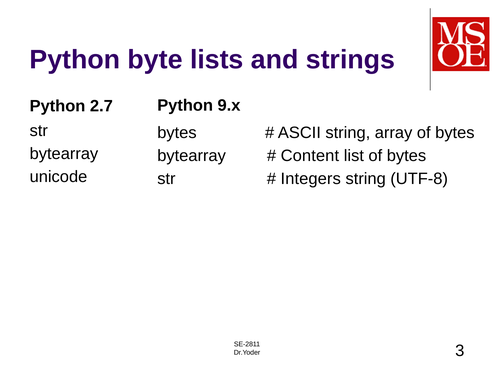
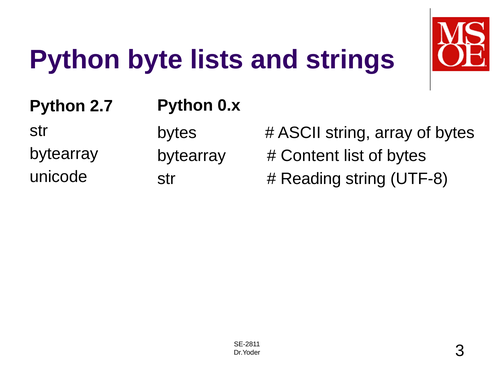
9.x: 9.x -> 0.x (229, 106)
Integers: Integers -> Reading (311, 179)
